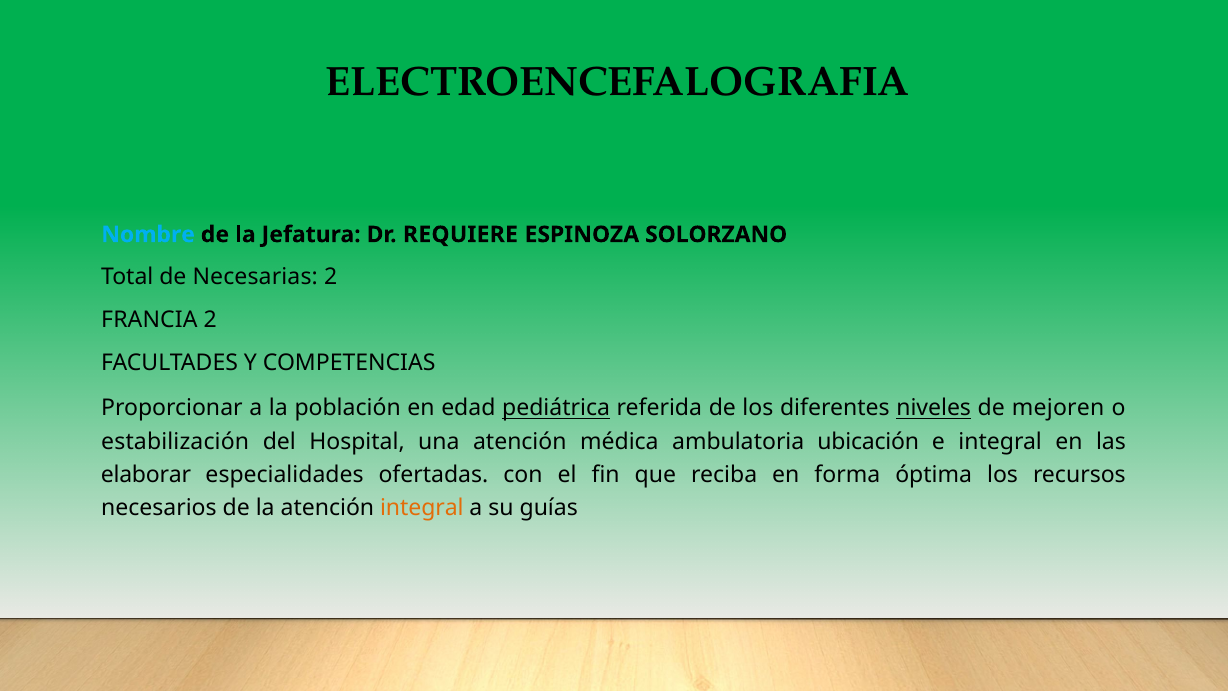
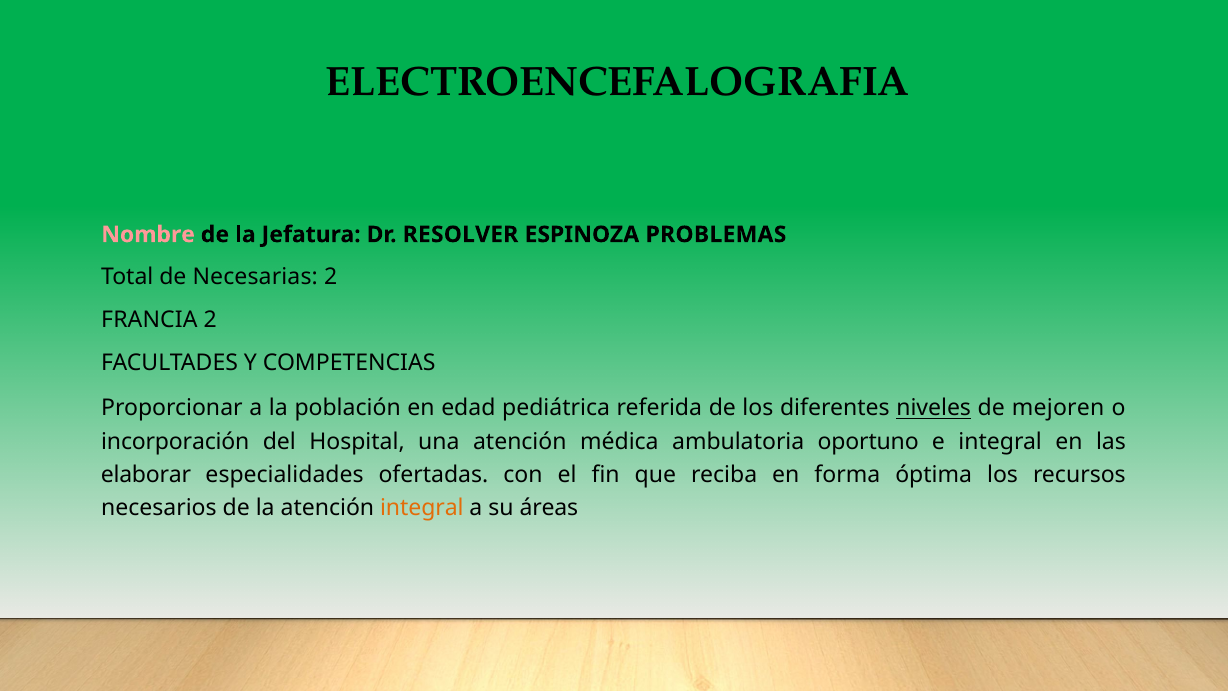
Nombre colour: light blue -> pink (148, 234)
REQUIERE: REQUIERE -> RESOLVER (461, 234)
SOLORZANO: SOLORZANO -> PROBLEMAS (716, 234)
pediátrica underline: present -> none (556, 408)
estabilización: estabilización -> incorporación (175, 441)
ubicación: ubicación -> oportuno (868, 441)
guías: guías -> áreas (549, 508)
